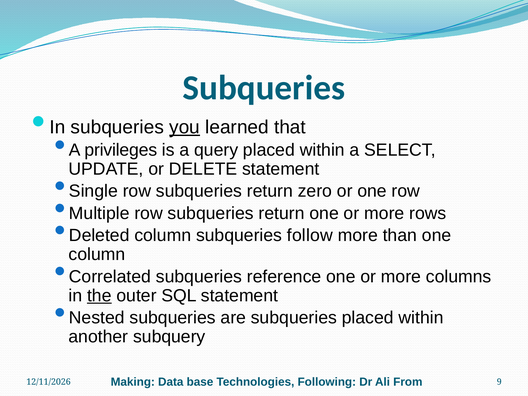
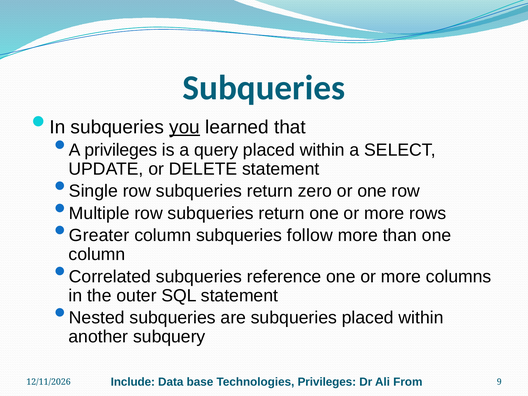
Deleted: Deleted -> Greater (99, 235)
the underline: present -> none (99, 296)
Making: Making -> Include (133, 382)
Technologies Following: Following -> Privileges (327, 382)
